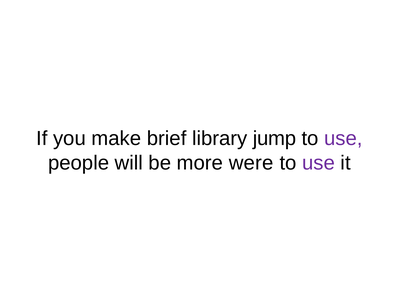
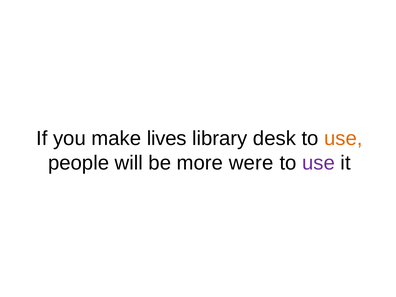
brief: brief -> lives (167, 139)
jump: jump -> desk (274, 139)
use colour: purple -> orange (343, 139)
